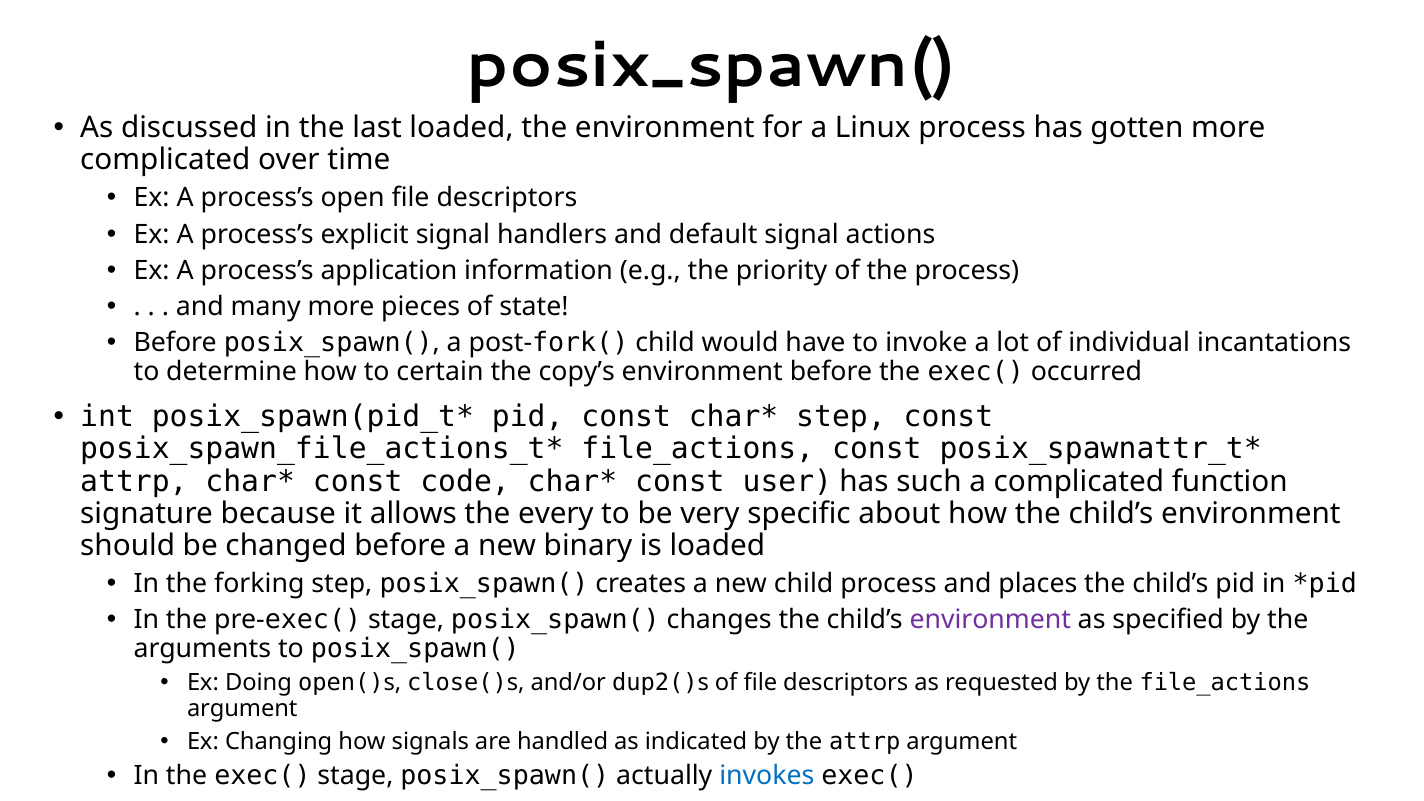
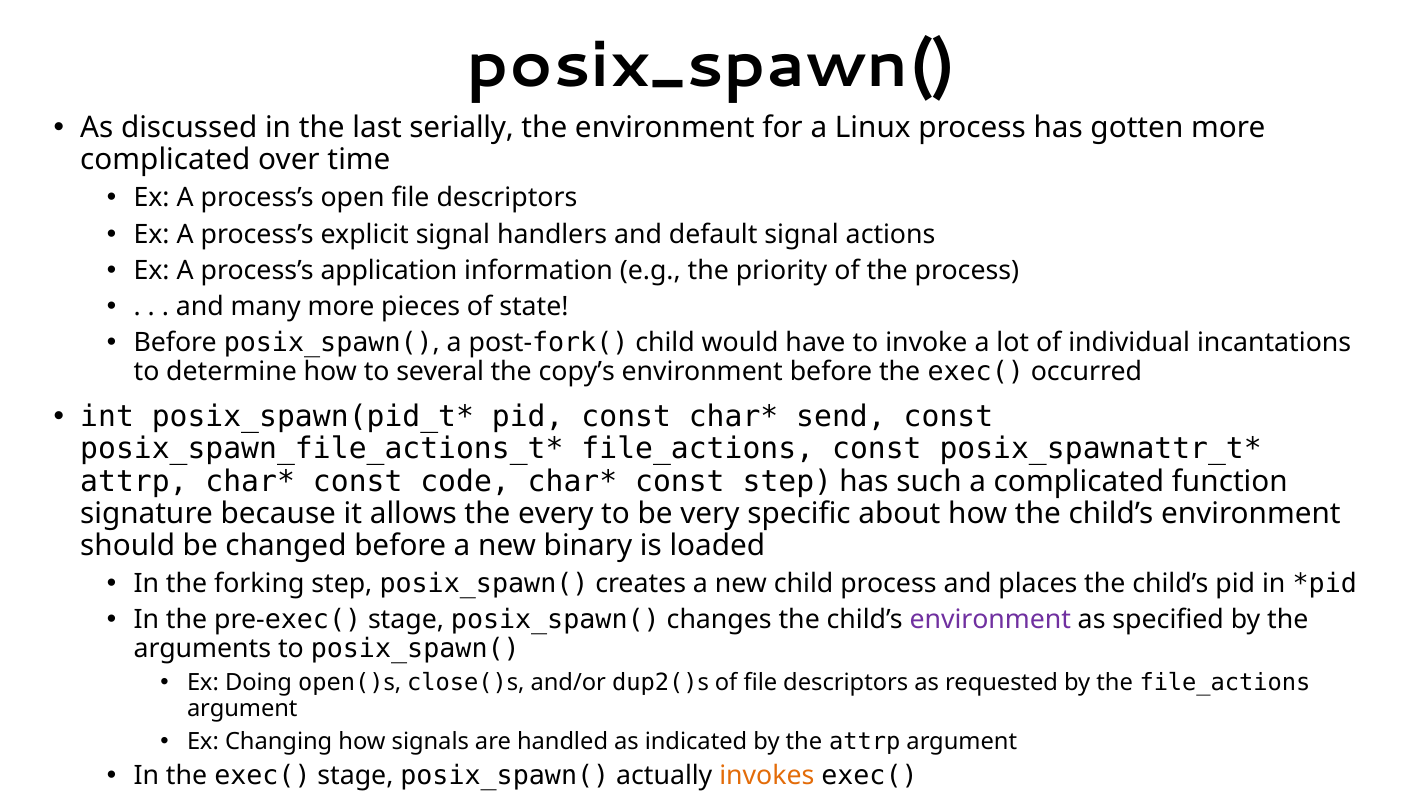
last loaded: loaded -> serially (462, 128)
certain: certain -> several (440, 372)
step: step -> send (841, 417)
const user: user -> step (787, 481)
invokes colour: blue -> orange (767, 776)
